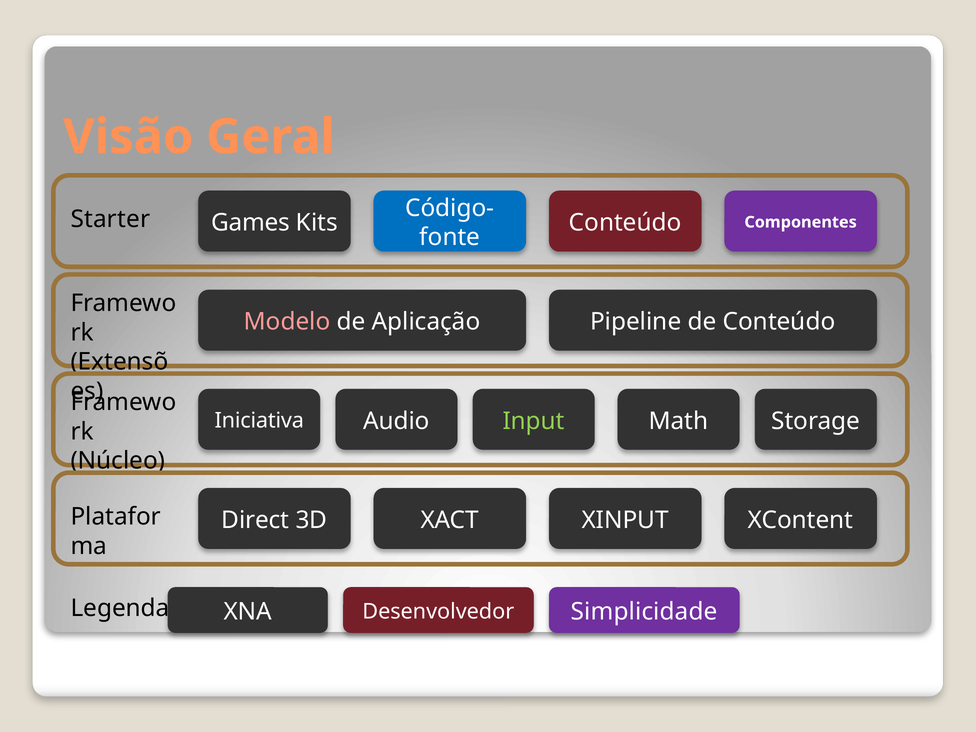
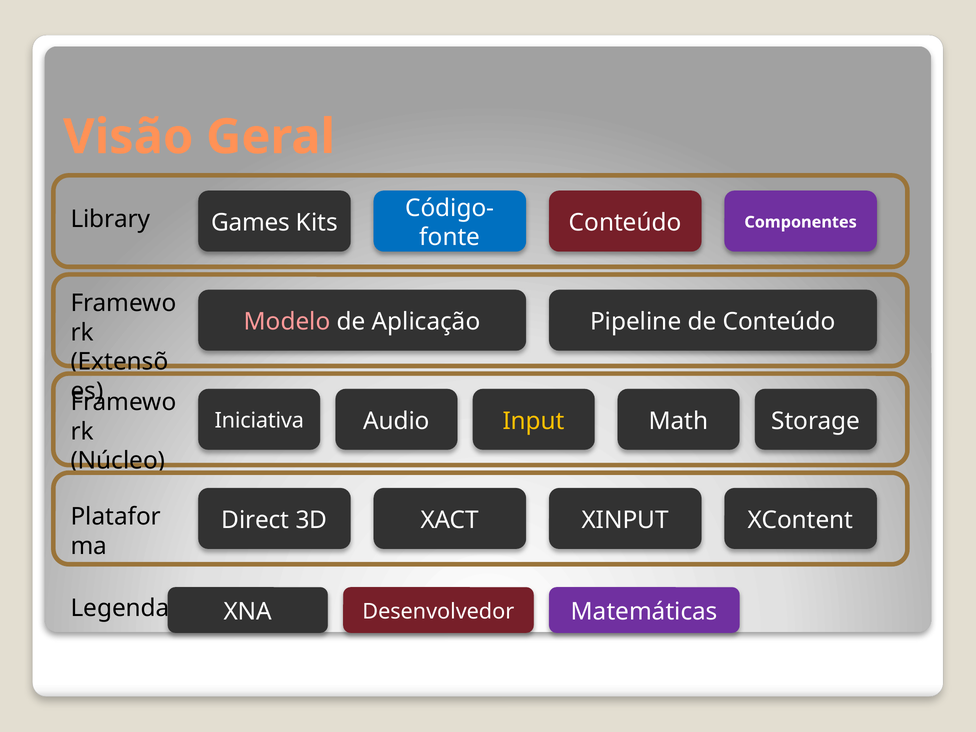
Starter: Starter -> Library (110, 219)
Input colour: light green -> yellow (534, 421)
Simplicidade: Simplicidade -> Matemáticas (644, 612)
